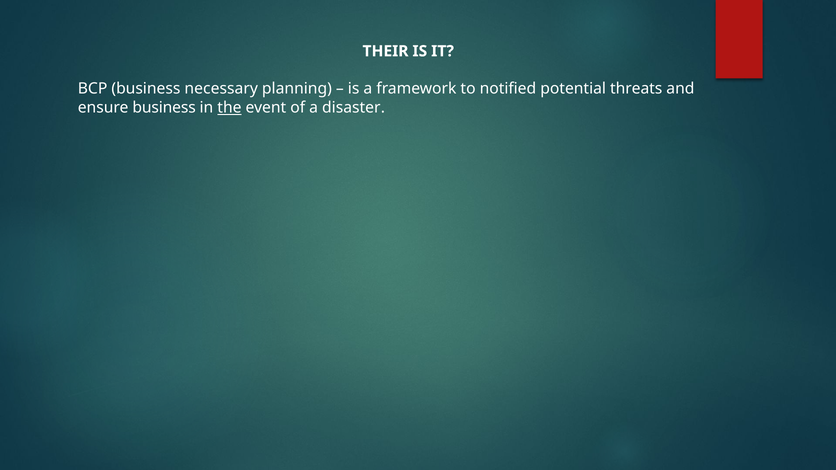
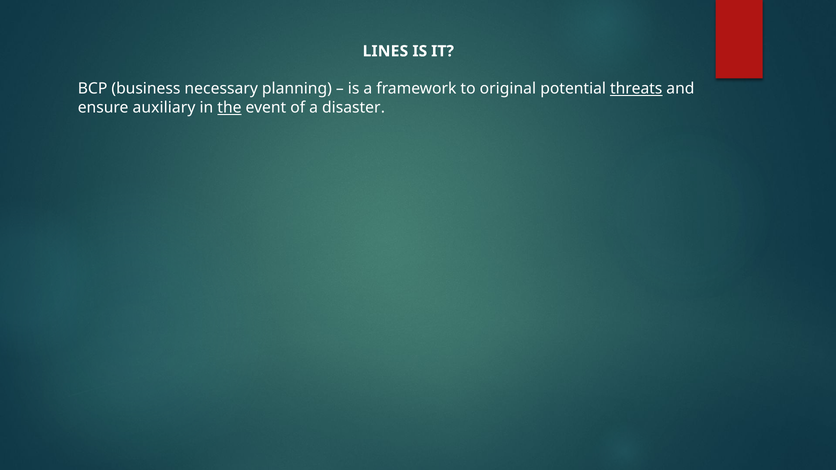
THEIR: THEIR -> LINES (385, 51)
notified: notified -> original (508, 89)
threats underline: none -> present (636, 89)
ensure business: business -> auxiliary (164, 108)
